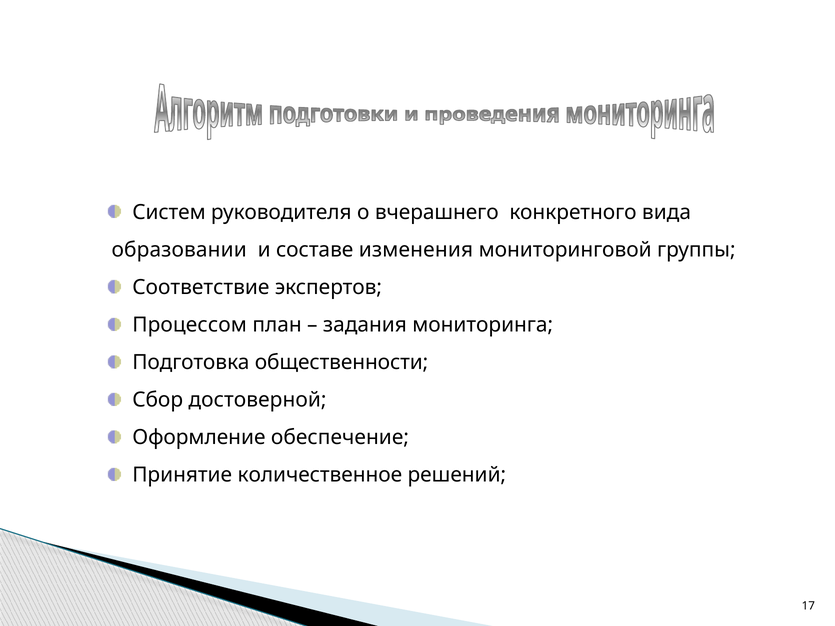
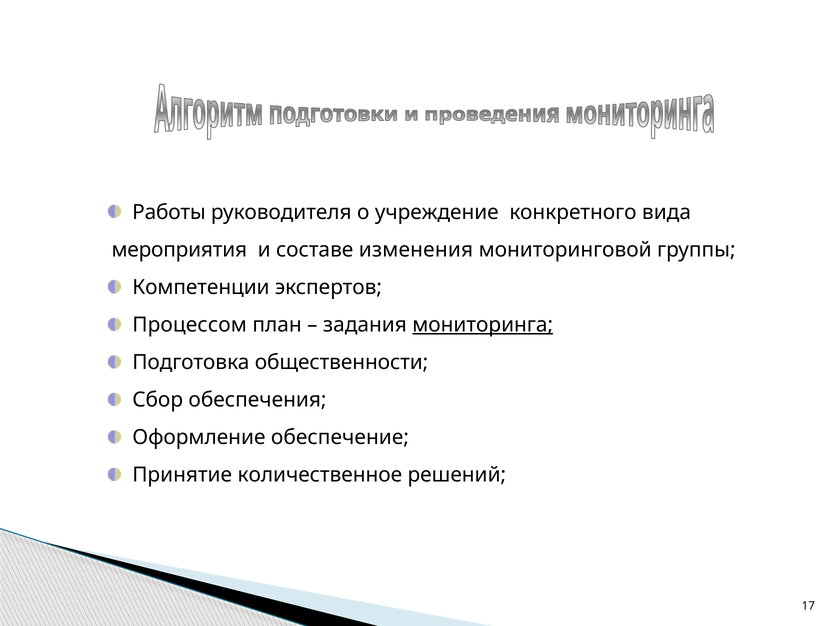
Систем: Систем -> Работы (169, 212)
вчерашнего: вчерашнего -> учреждение (437, 212)
образовании: образовании -> мероприятия (179, 250)
Соответствие: Соответствие -> Компетенции (201, 287)
мониторинга underline: none -> present (483, 325)
достоверной: достоверной -> обеспечения (258, 400)
